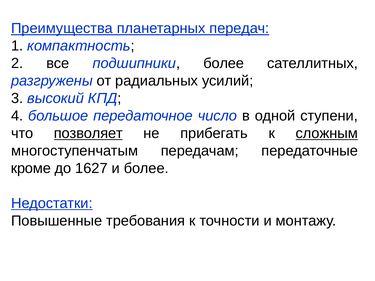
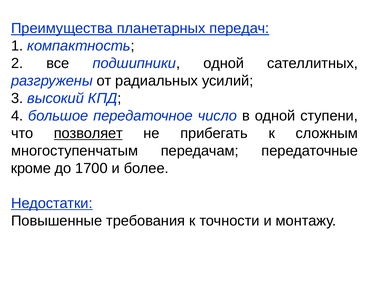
подшипники более: более -> одной (224, 63)
сложным underline: present -> none (327, 133)
1627: 1627 -> 1700 (91, 168)
